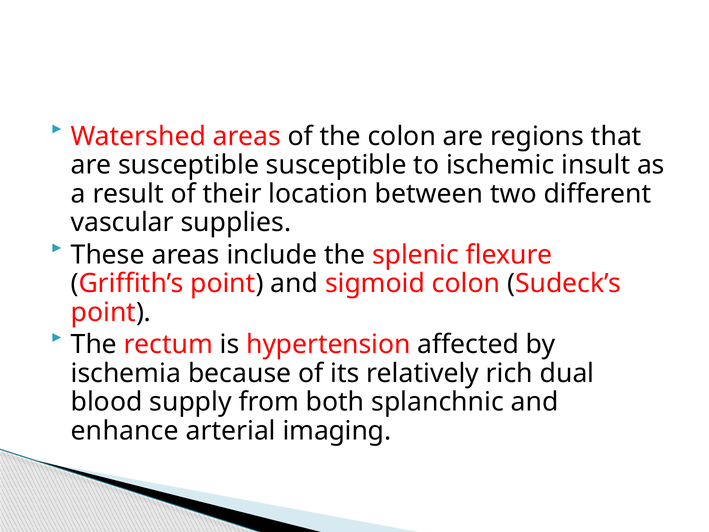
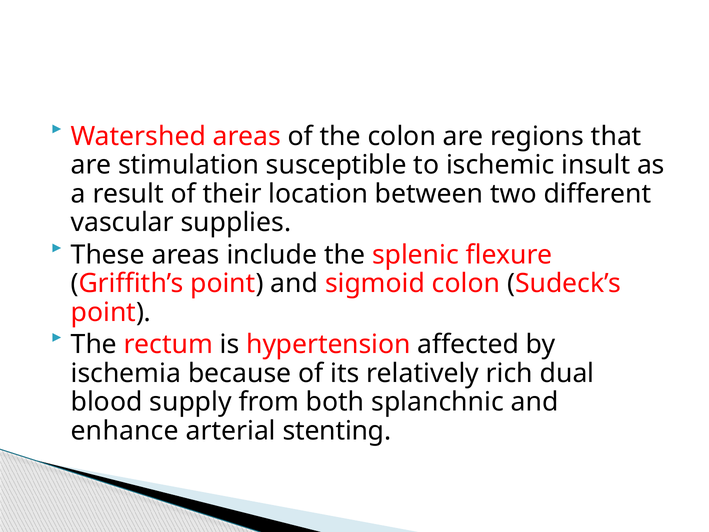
are susceptible: susceptible -> stimulation (189, 165)
imaging: imaging -> stenting (337, 431)
